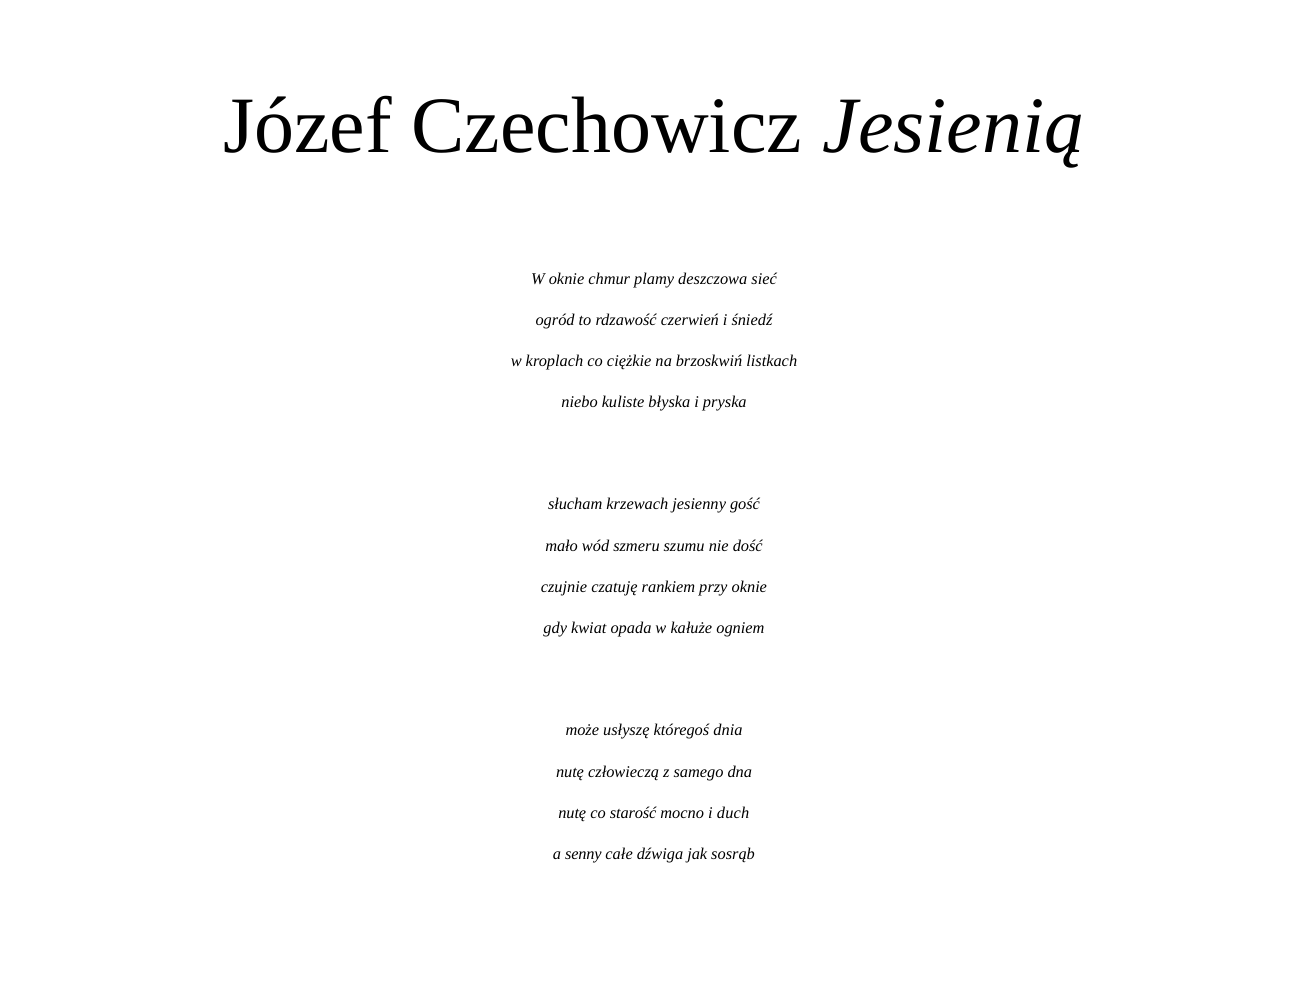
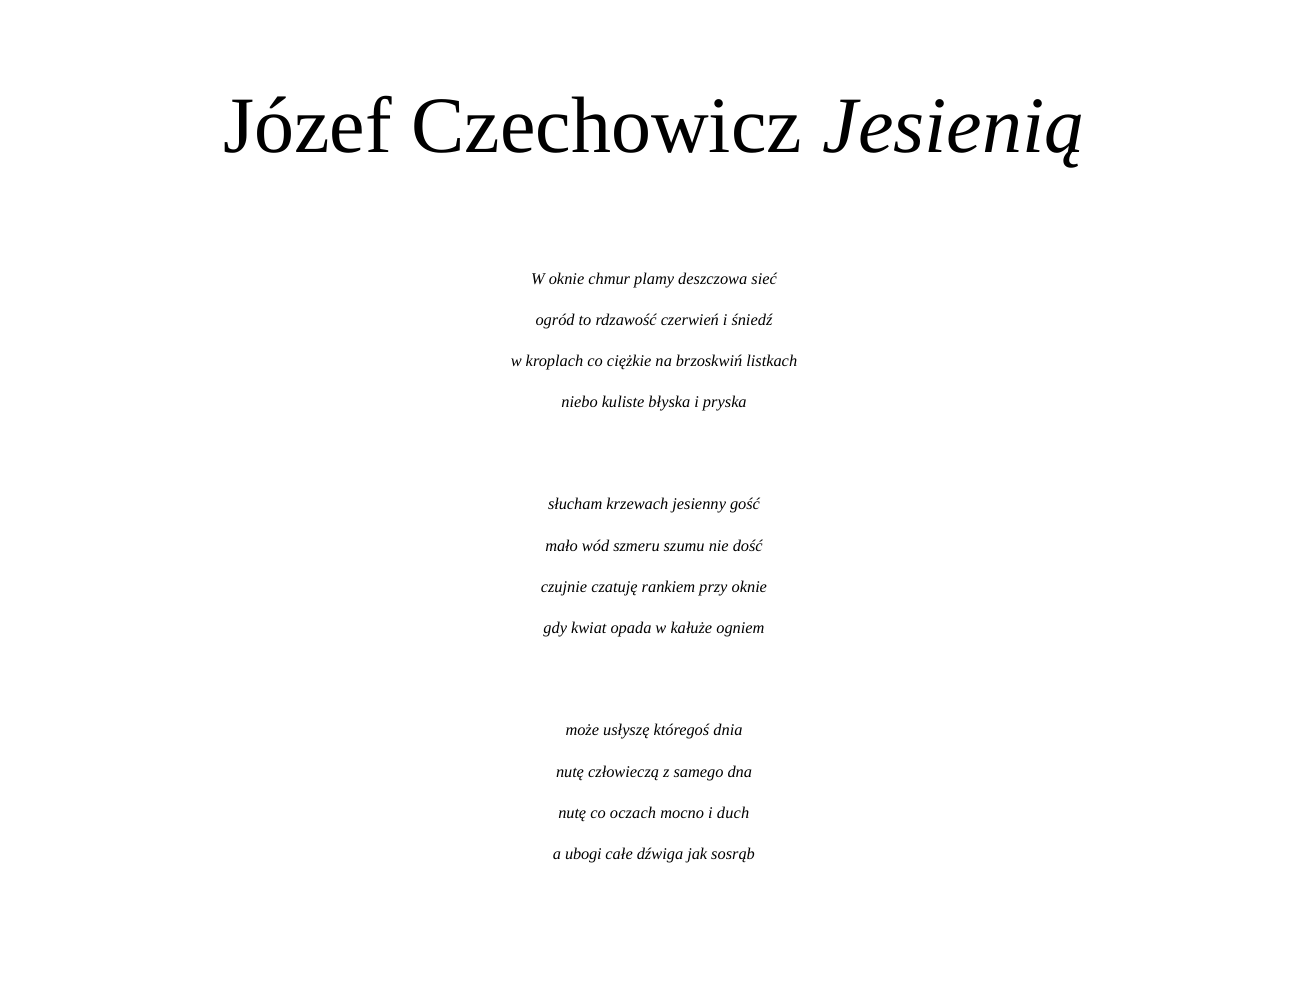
starość: starość -> oczach (633, 813)
senny: senny -> ubogi (583, 854)
